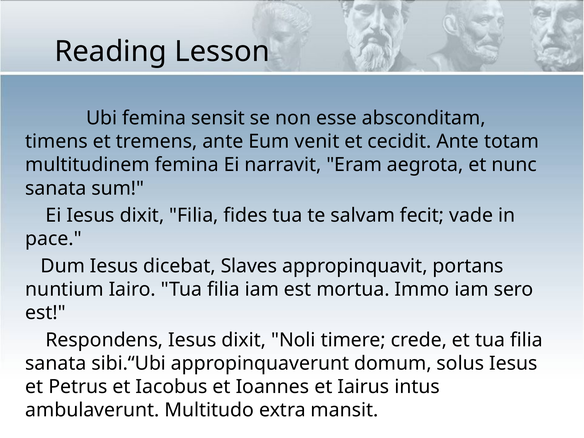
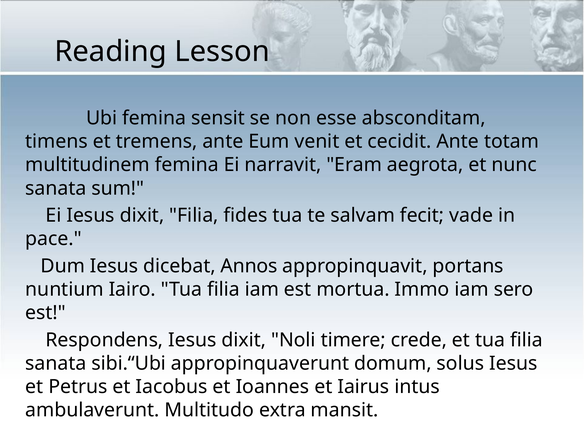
Slaves: Slaves -> Annos (249, 266)
